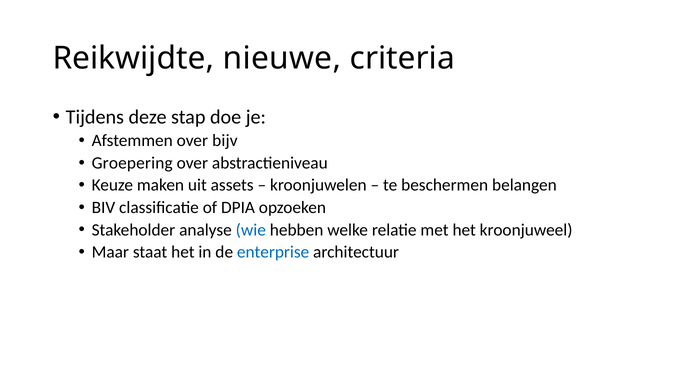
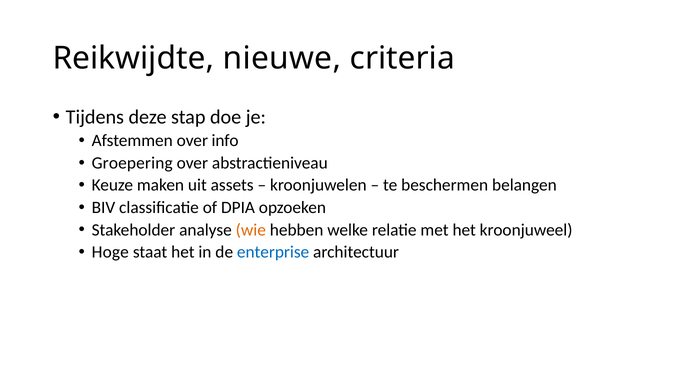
bijv: bijv -> info (225, 141)
wie colour: blue -> orange (251, 230)
Maar: Maar -> Hoge (110, 252)
